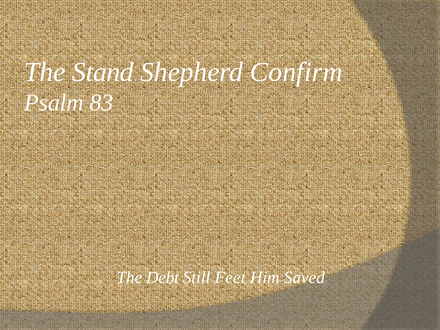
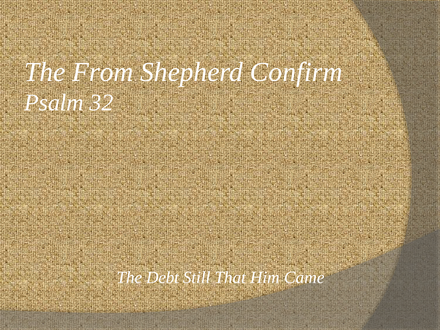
Stand: Stand -> From (103, 72)
83: 83 -> 32 (102, 102)
Feet: Feet -> That (230, 278)
Saved: Saved -> Came (304, 278)
